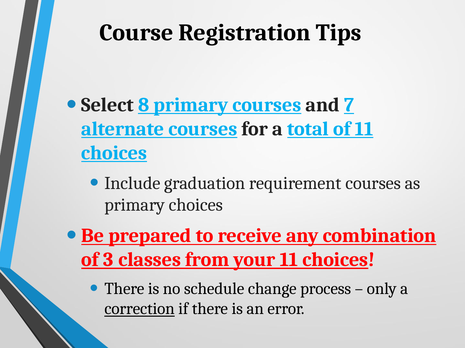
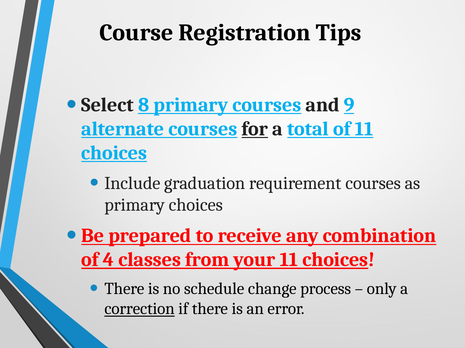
7: 7 -> 9 (349, 105)
for underline: none -> present (255, 129)
3: 3 -> 4 (108, 260)
